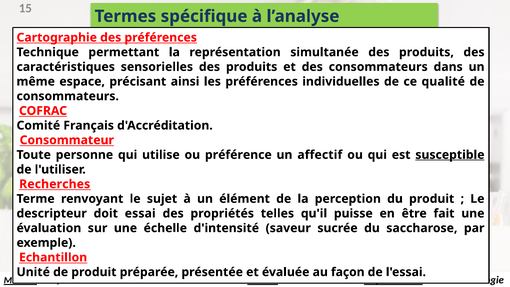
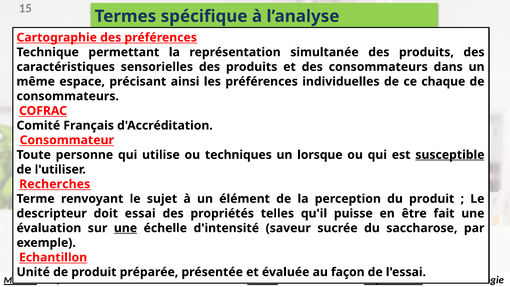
qualité: qualité -> chaque (443, 81)
préférence: préférence -> techniques (238, 155)
affectif: affectif -> lorsque (320, 155)
une underline: none -> present (125, 228)
